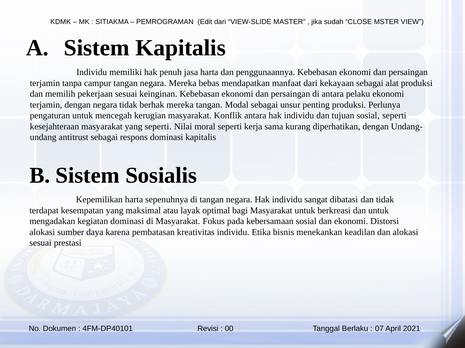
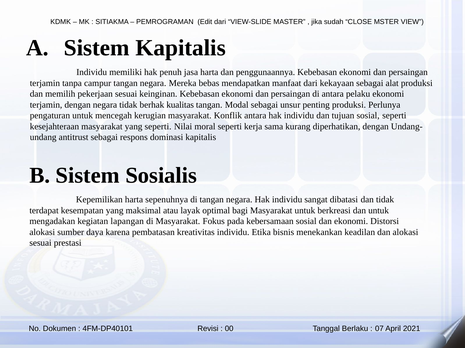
berhak mereka: mereka -> kualitas (180, 105)
kegiatan dominasi: dominasi -> lapangan (127, 222)
